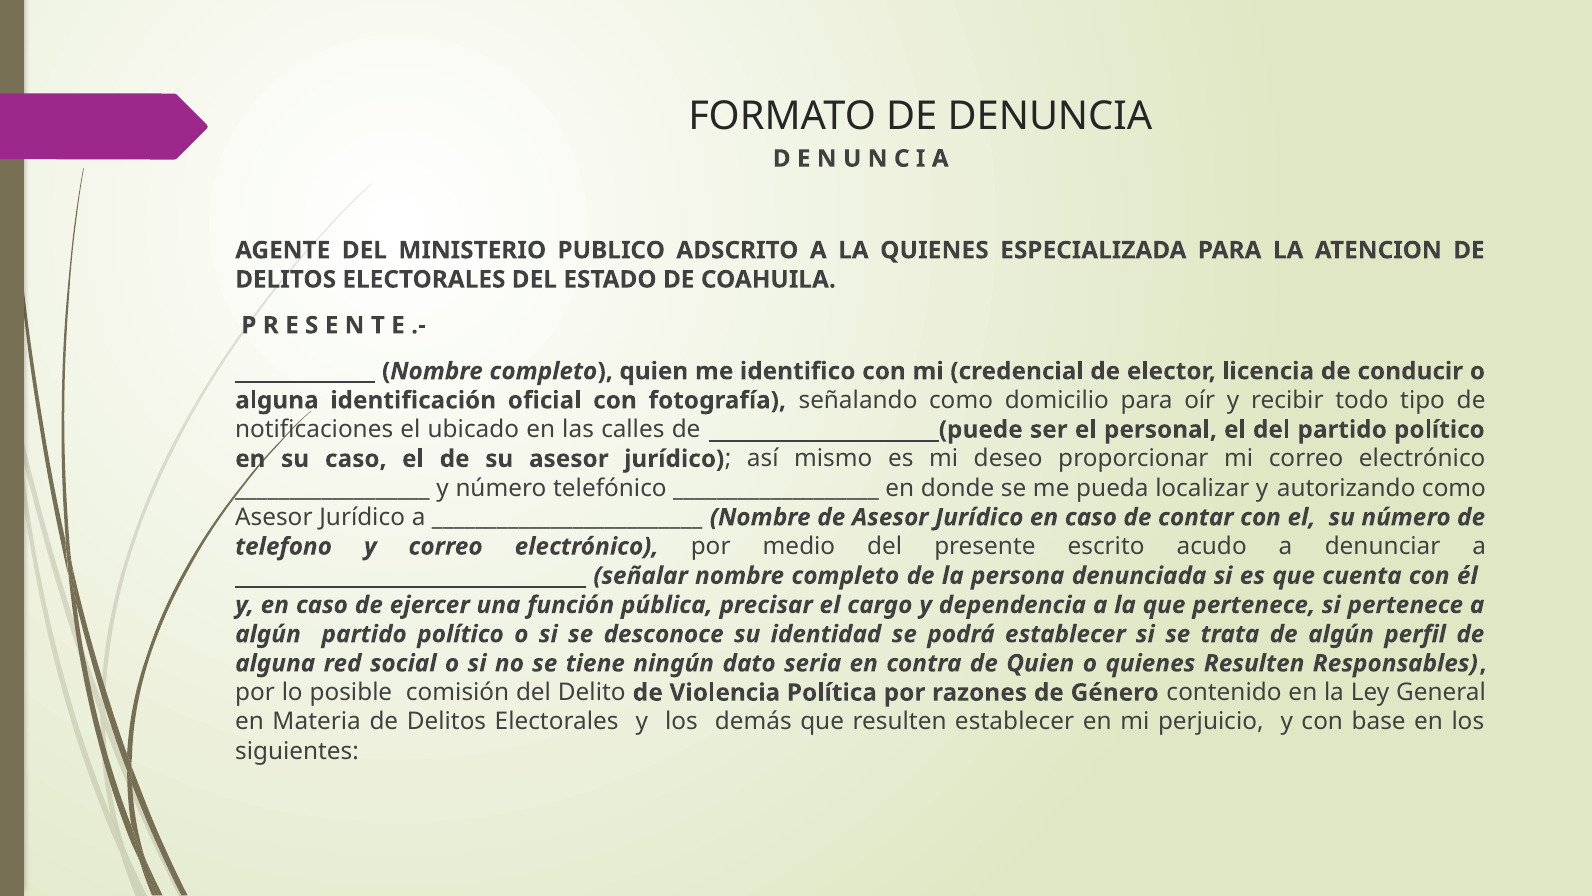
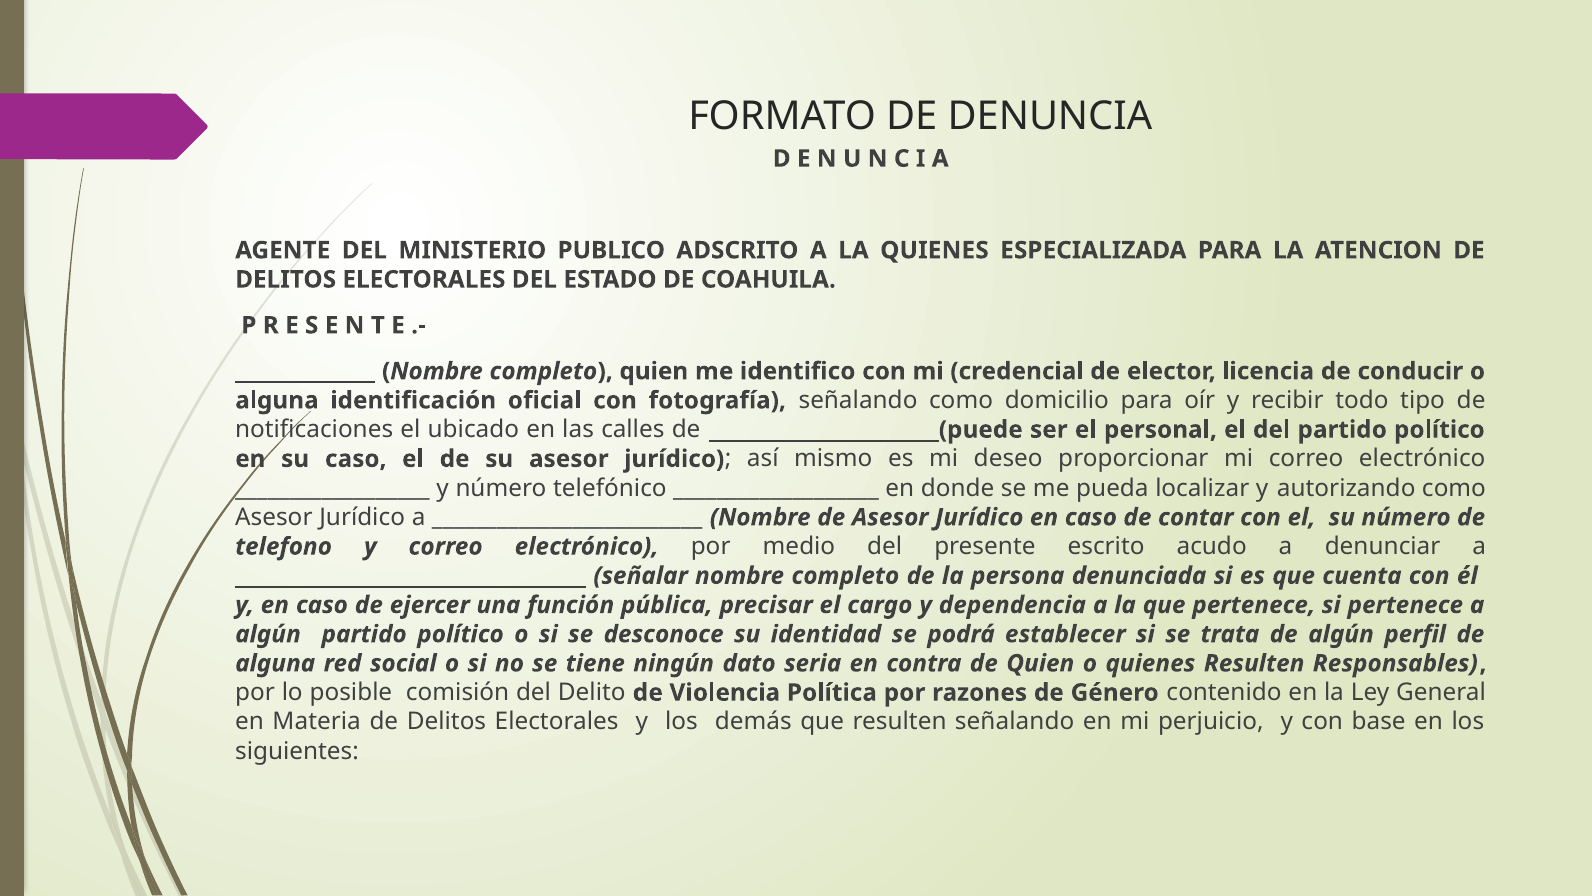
resulten establecer: establecer -> señalando (1015, 722)
